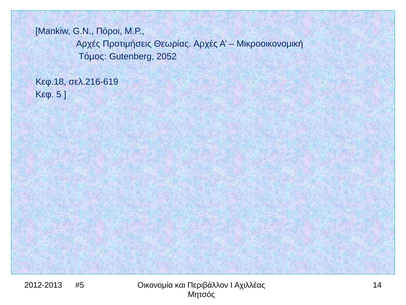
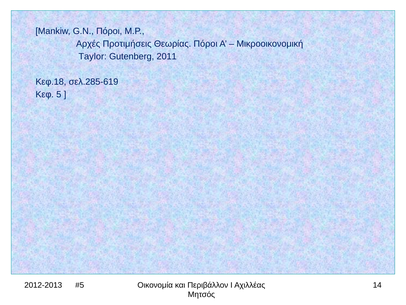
Θεωρίας Αρχές: Αρχές -> Πόροι (206, 44)
Τόμος: Τόμος -> Taylor (93, 56)
2052: 2052 -> 2011 (167, 56)
σελ.216-619: σελ.216-619 -> σελ.285-619 (94, 82)
